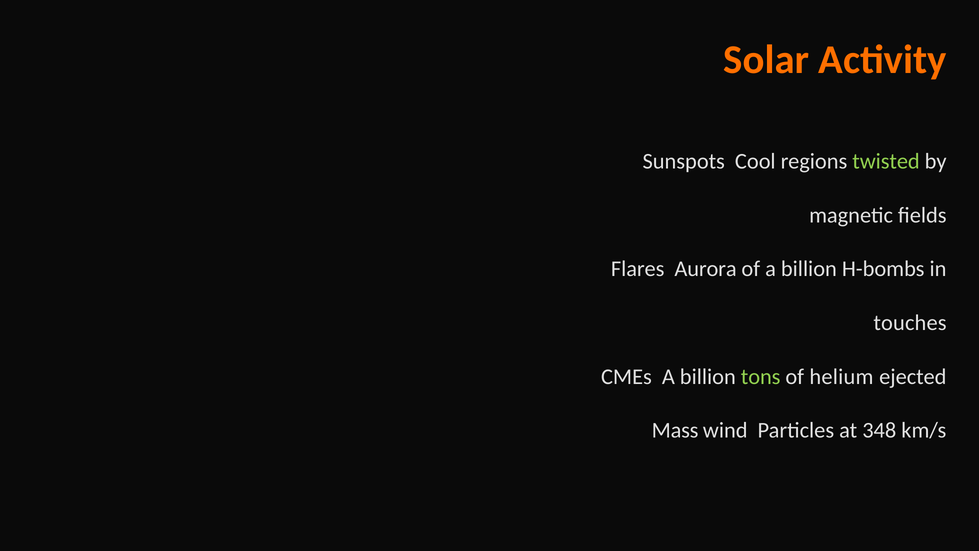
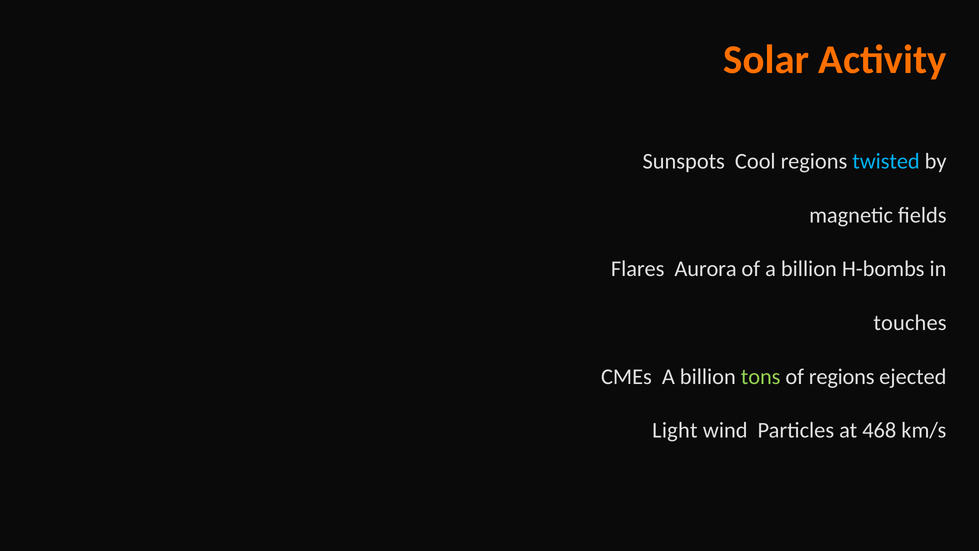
twisted colour: light green -> light blue (886, 161)
of helium: helium -> regions (842, 376)
Mass: Mass -> Light (675, 430)
348: 348 -> 468 (879, 430)
